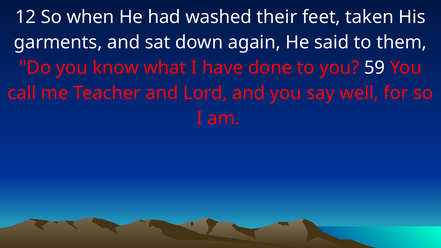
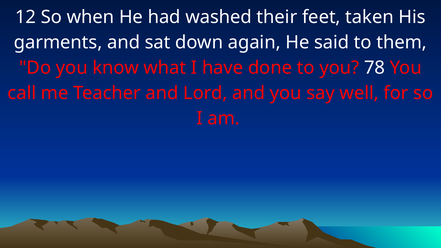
59: 59 -> 78 (375, 68)
